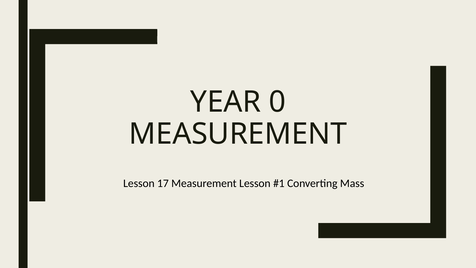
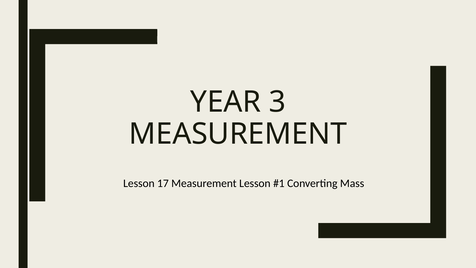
0: 0 -> 3 (277, 102)
